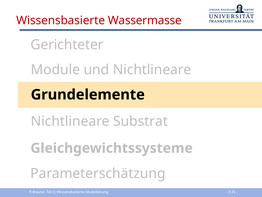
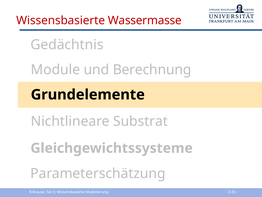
Gerichteter: Gerichteter -> Gedächtnis (67, 45)
und Nichtlineare: Nichtlineare -> Berechnung (152, 70)
